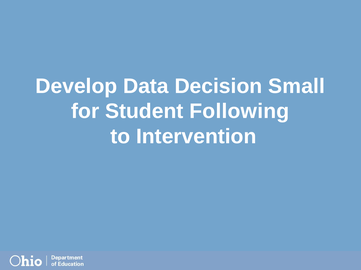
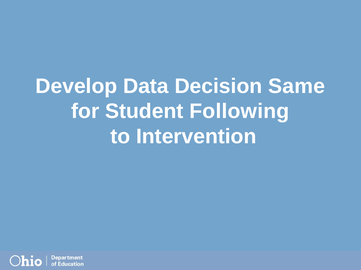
Small: Small -> Same (297, 86)
